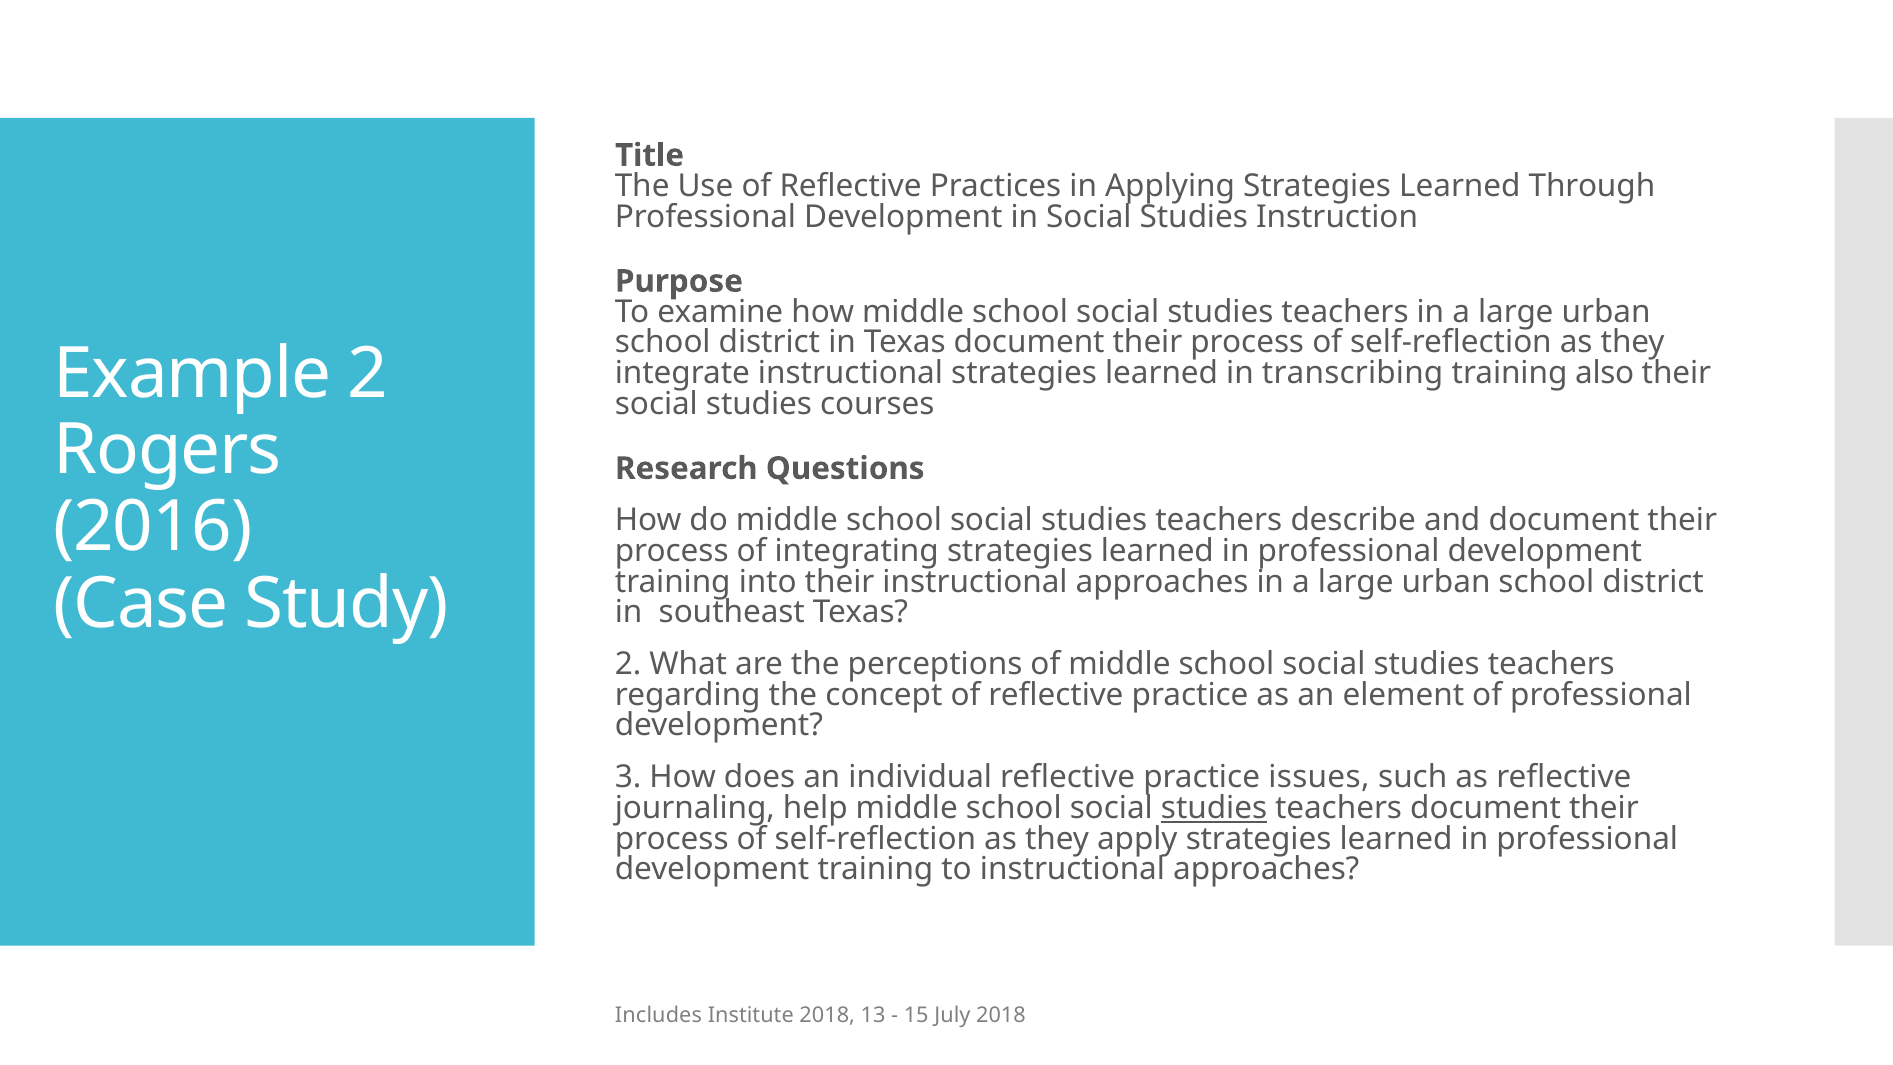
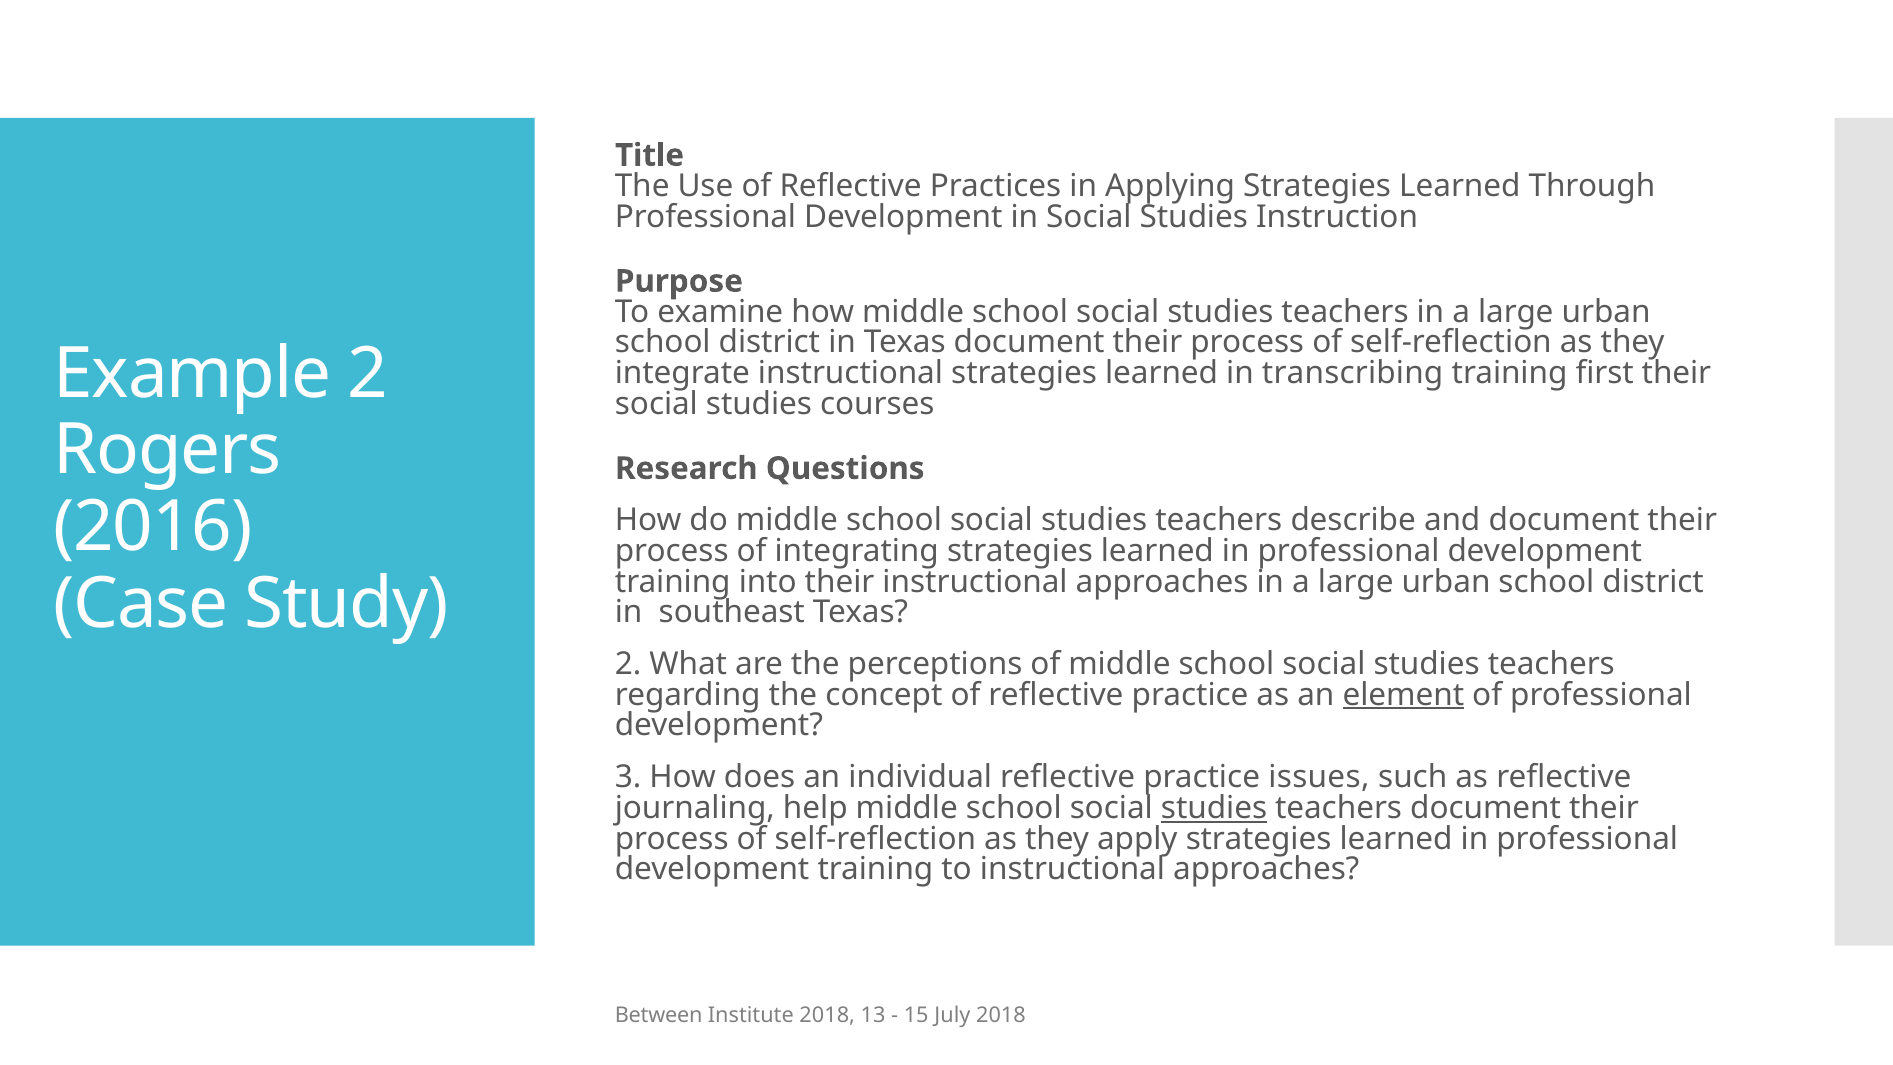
also: also -> first (1605, 373)
element underline: none -> present (1403, 695)
Includes: Includes -> Between (659, 1015)
